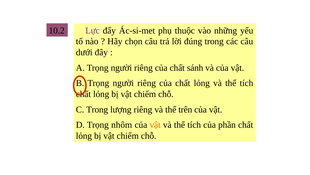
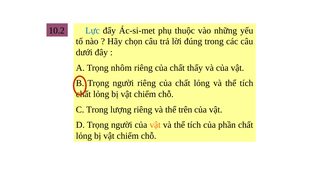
Lực colour: purple -> blue (93, 30)
A Trọng người: người -> nhôm (121, 68)
sánh: sánh -> thấy (195, 68)
D Trọng nhôm: nhôm -> người (122, 125)
